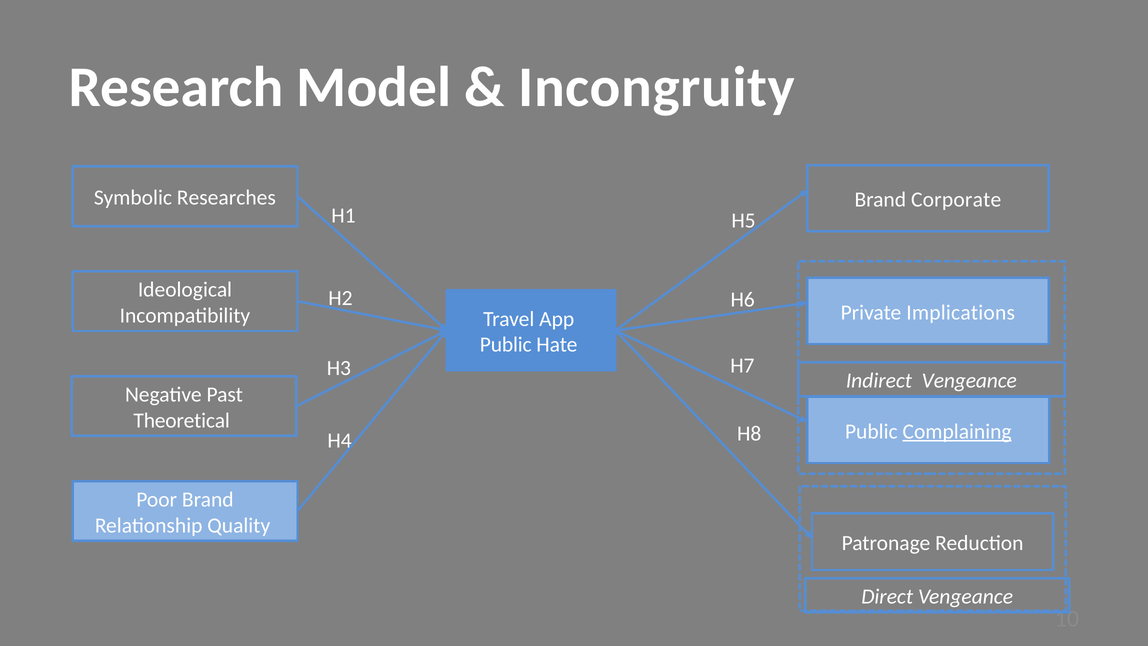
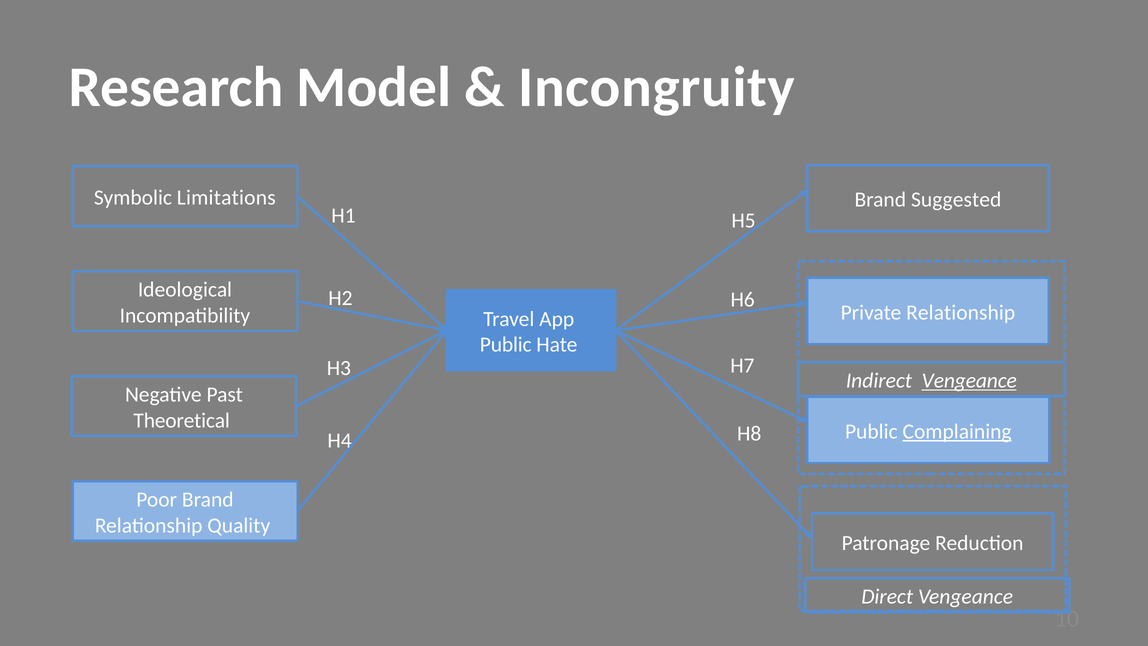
Researches: Researches -> Limitations (226, 198)
Corporate: Corporate -> Suggested (956, 200)
Private Implications: Implications -> Relationship (961, 312)
Vengeance underline: none -> present (969, 381)
